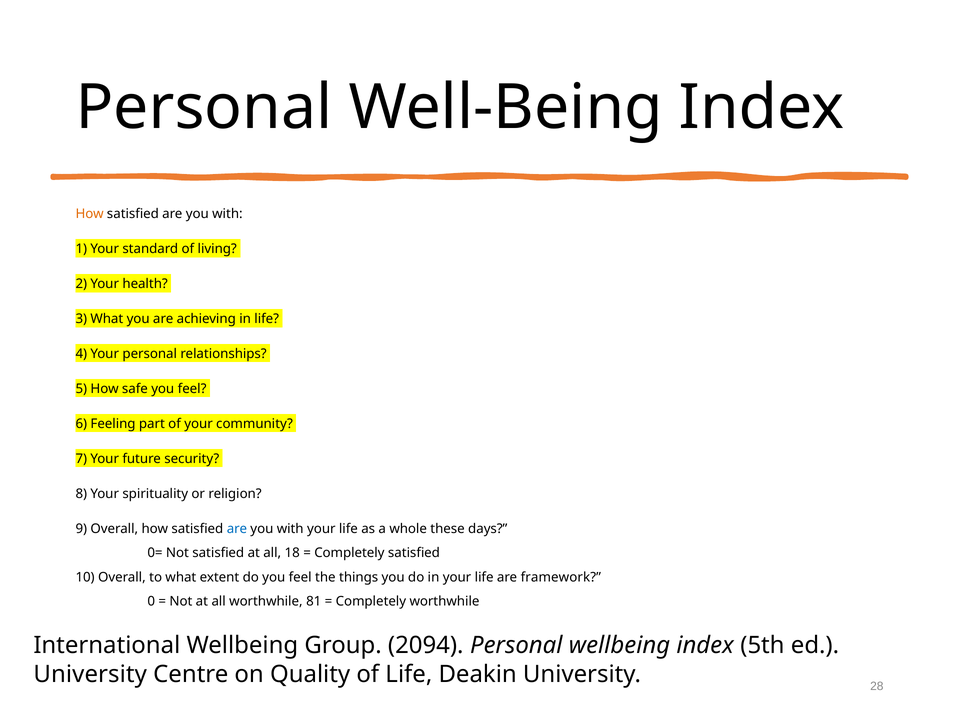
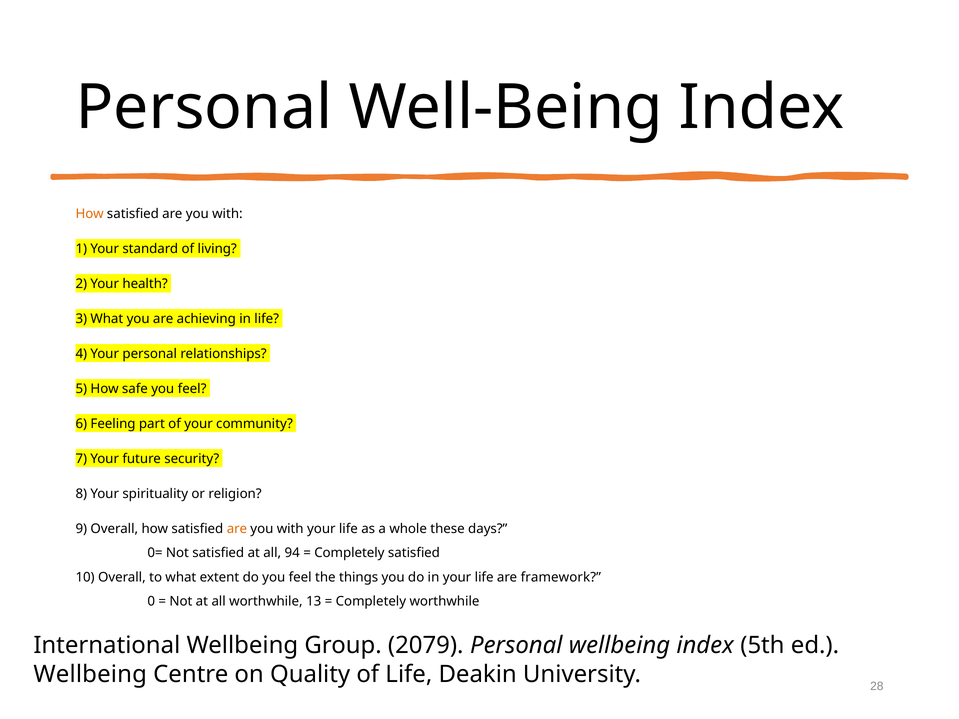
are colour: blue -> orange (237, 529)
18: 18 -> 94 (292, 553)
81: 81 -> 13 (314, 602)
2094: 2094 -> 2079 (426, 646)
University: University -> Wellbeing (90, 675)
